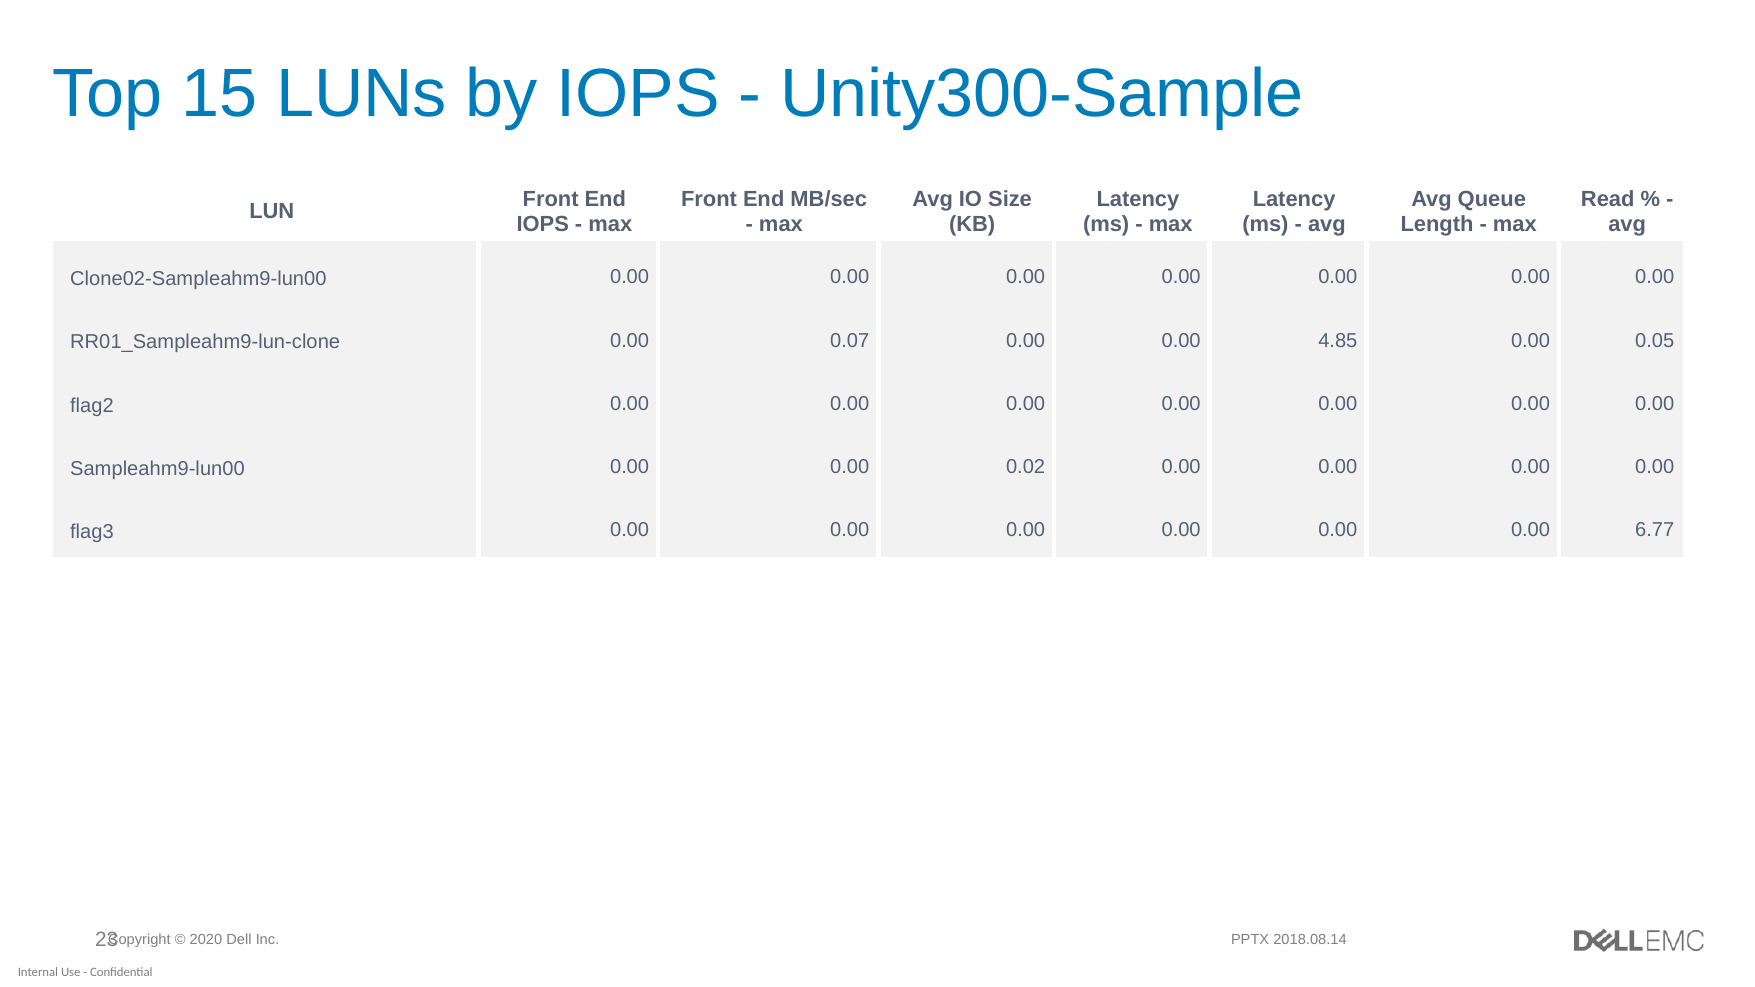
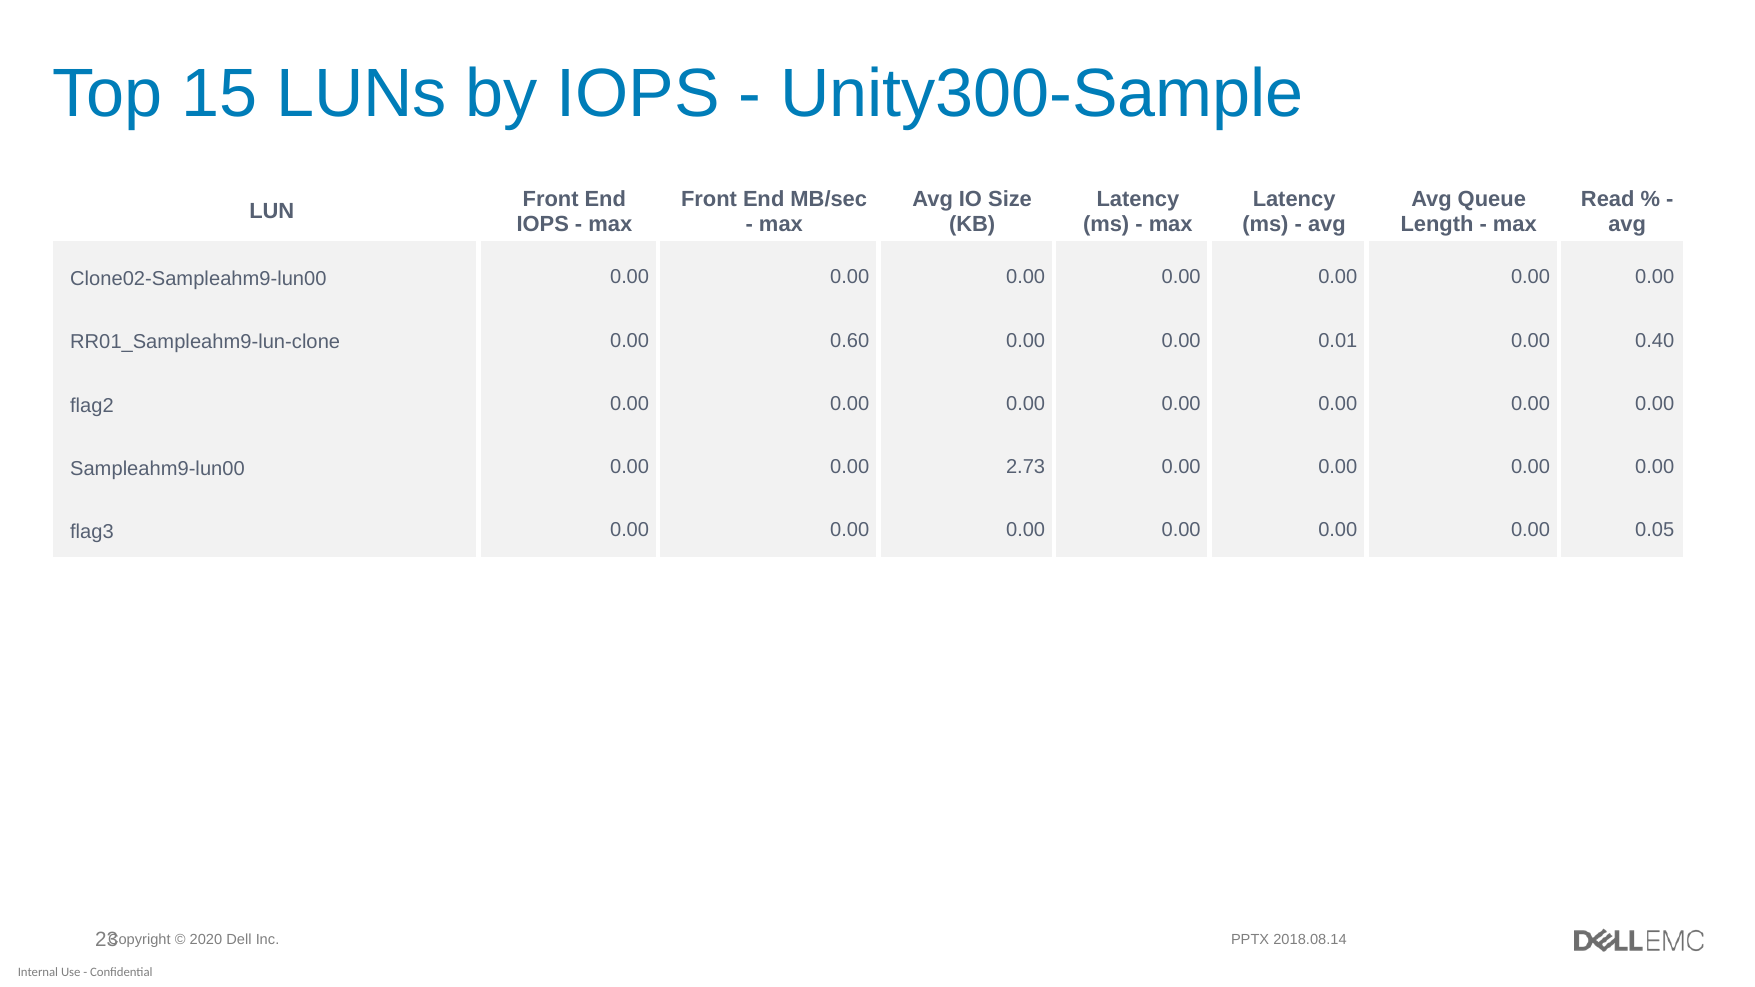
0.07: 0.07 -> 0.60 (850, 341)
4.85: 4.85 -> 0.01 (1338, 341)
0.05: 0.05 -> 0.40 (1655, 341)
0.02: 0.02 -> 2.73 (1026, 467)
6.77: 6.77 -> 0.05 (1655, 530)
